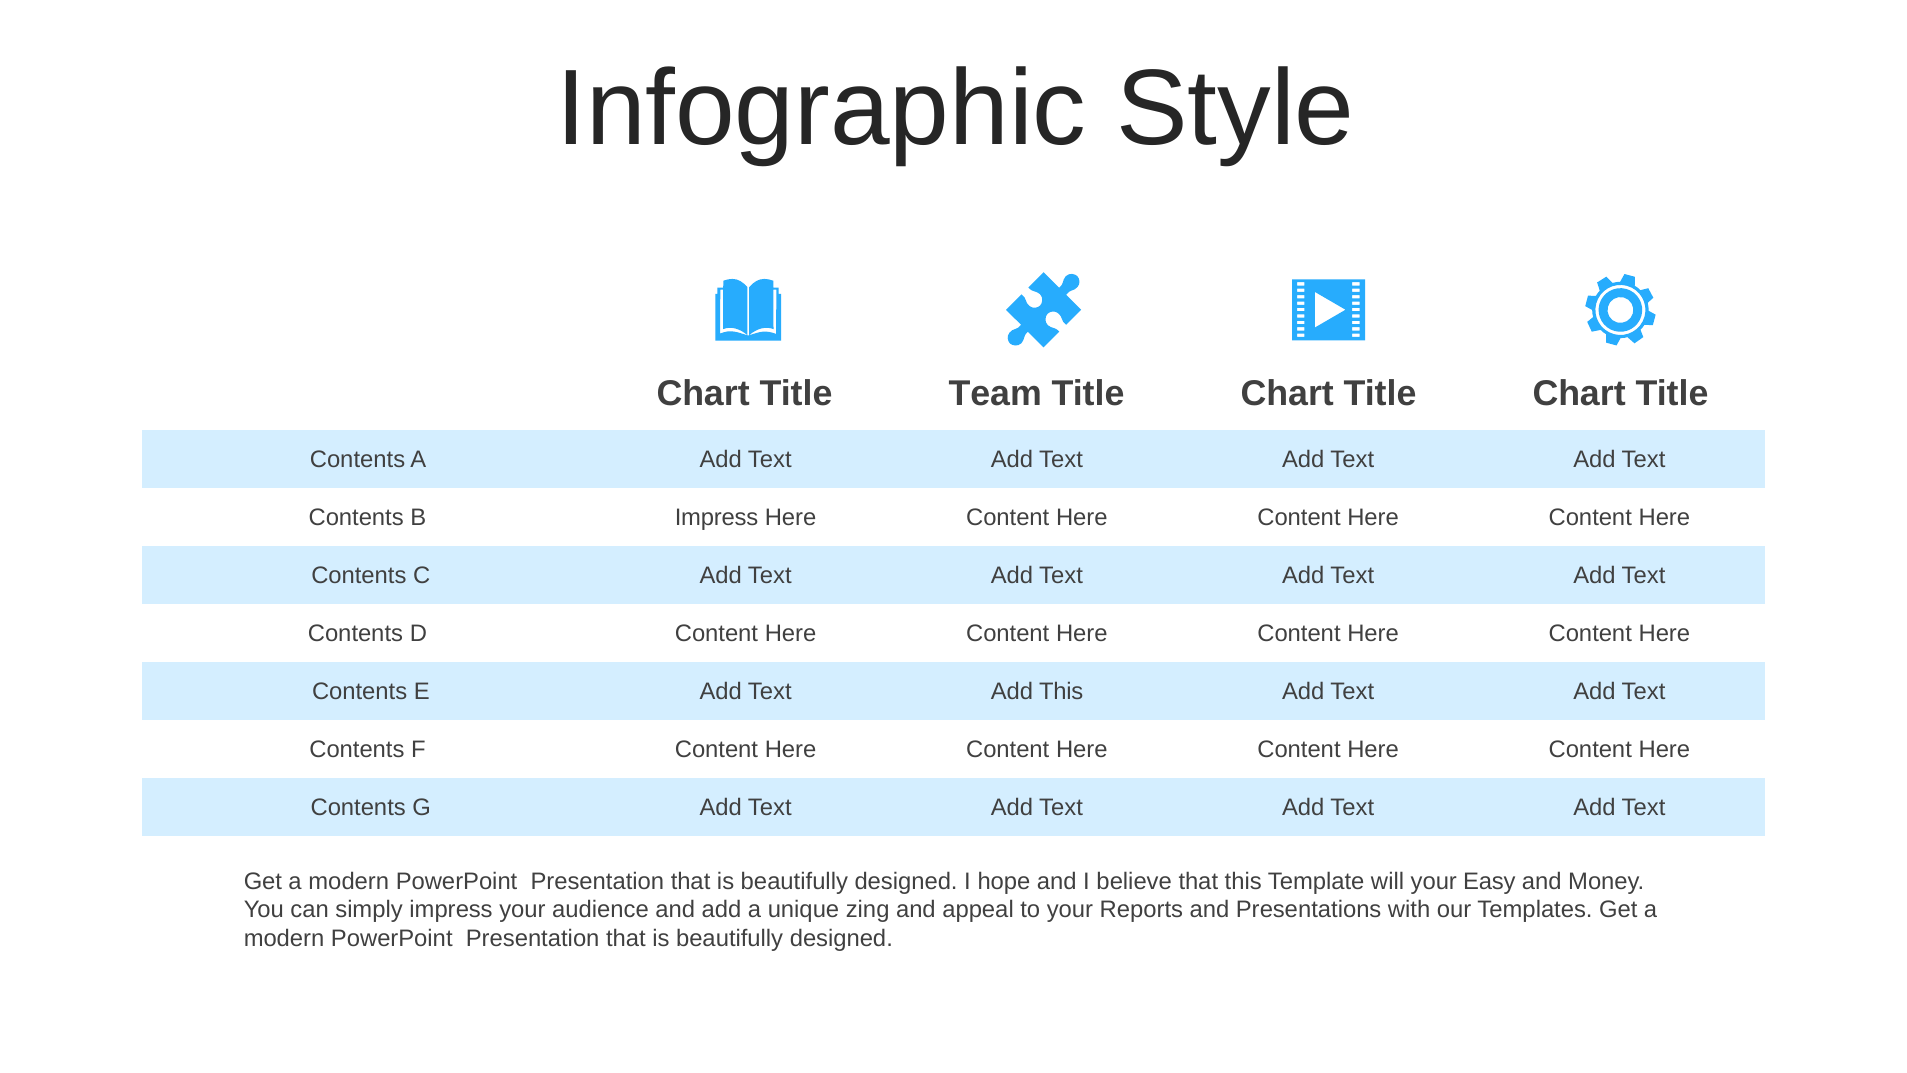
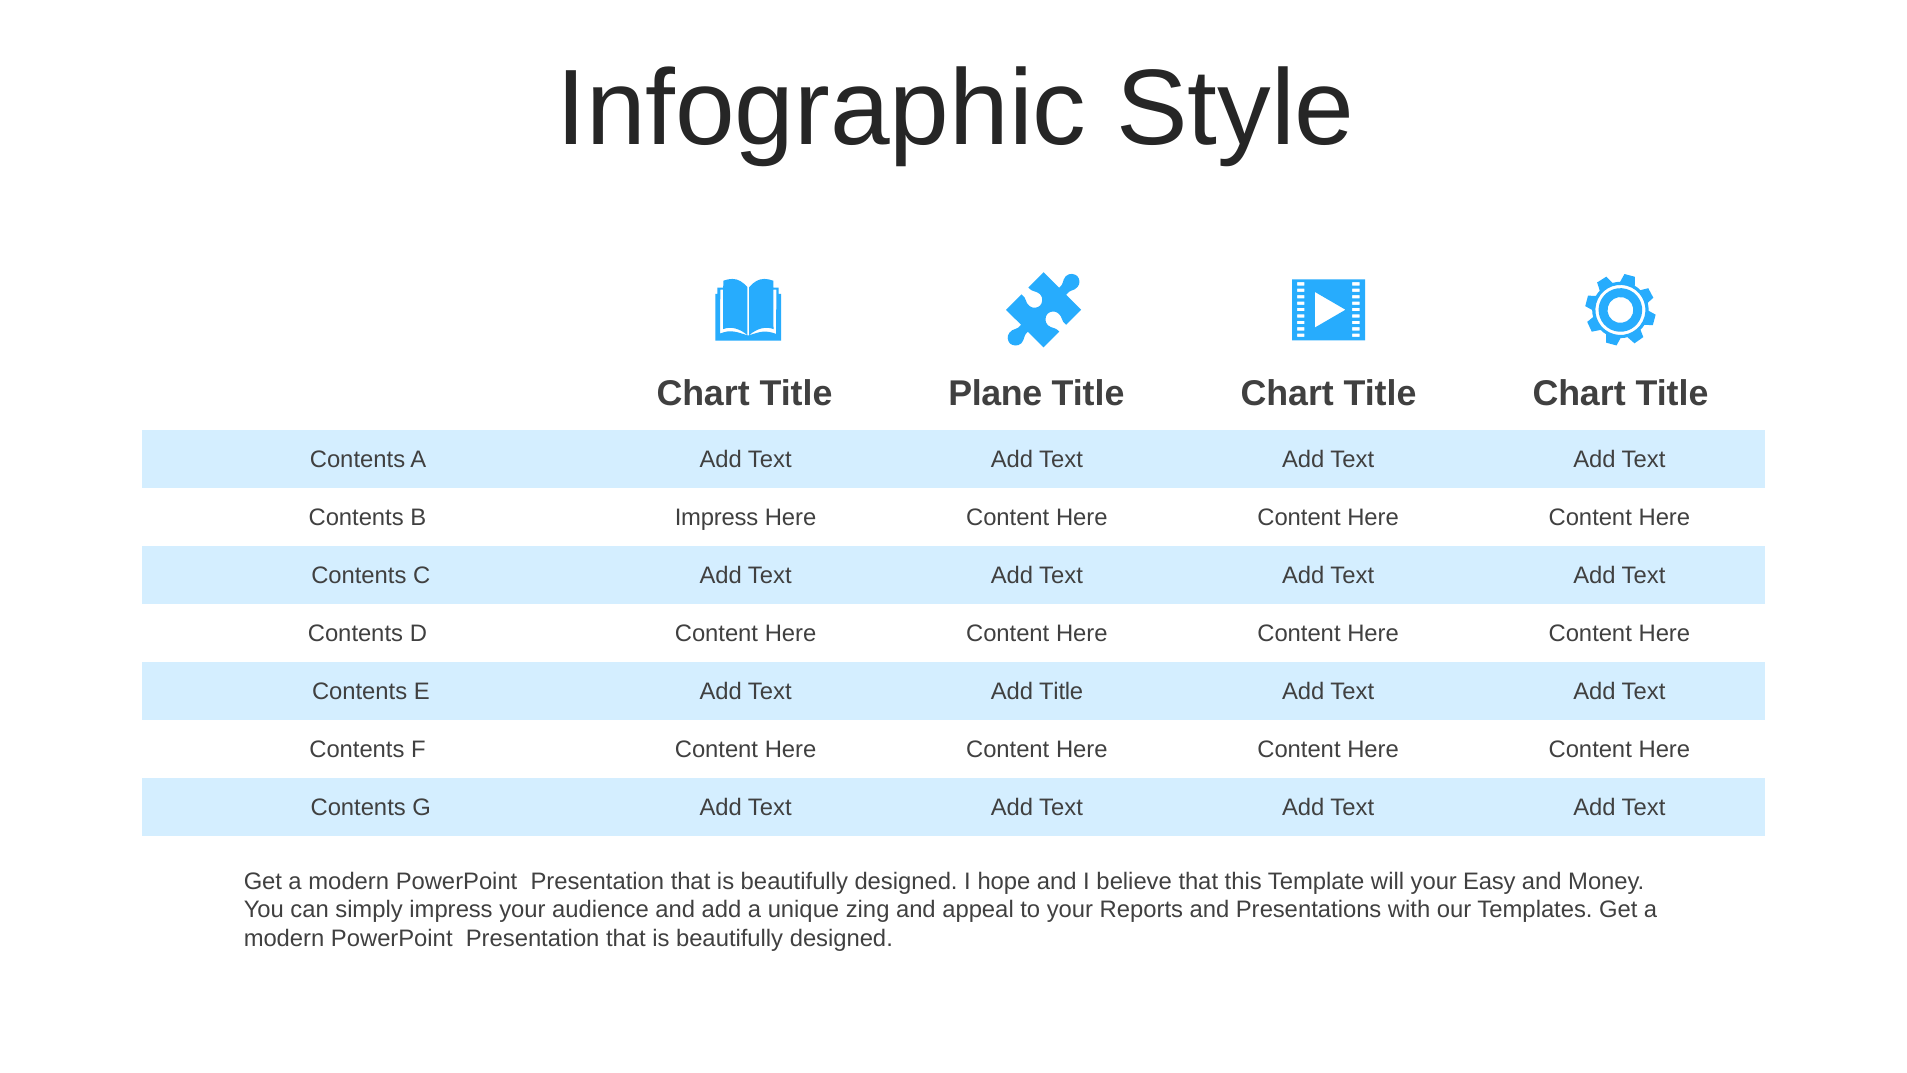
Team: Team -> Plane (995, 394)
Add This: This -> Title (1061, 691)
